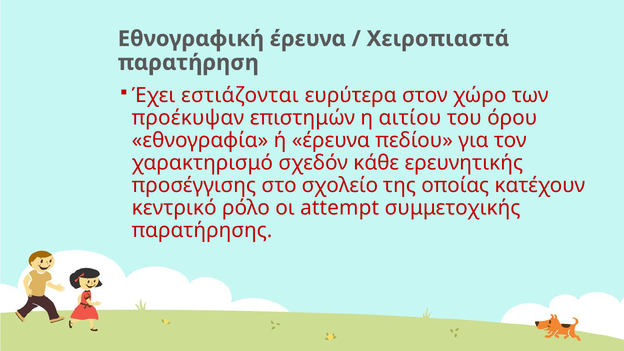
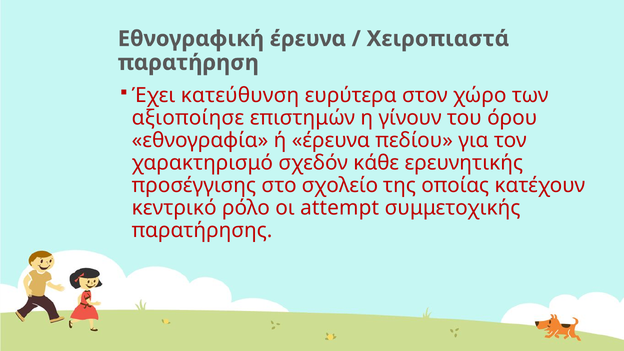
εστιάζονται: εστιάζονται -> κατεύθυνση (240, 95)
προέκυψαν: προέκυψαν -> αξιοποίησε (188, 118)
αιτίου: αιτίου -> γίνουν (410, 118)
